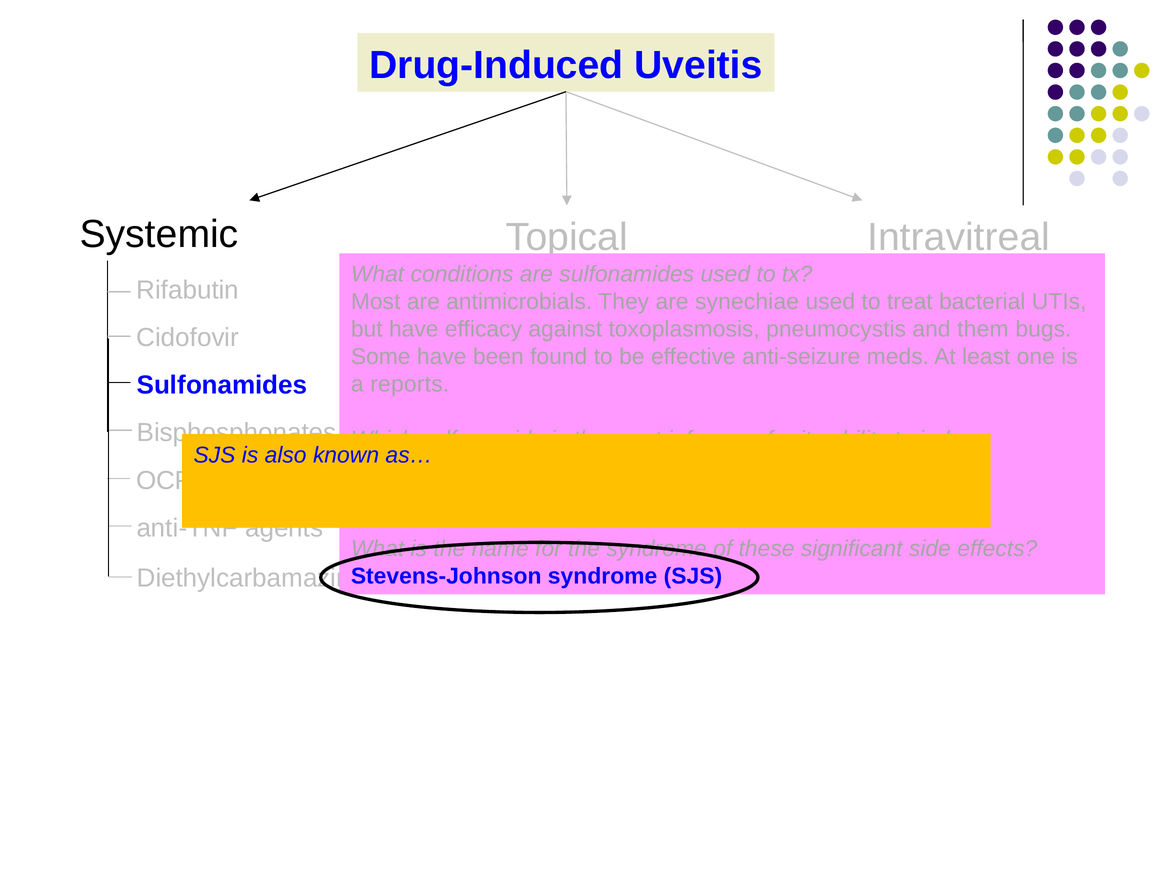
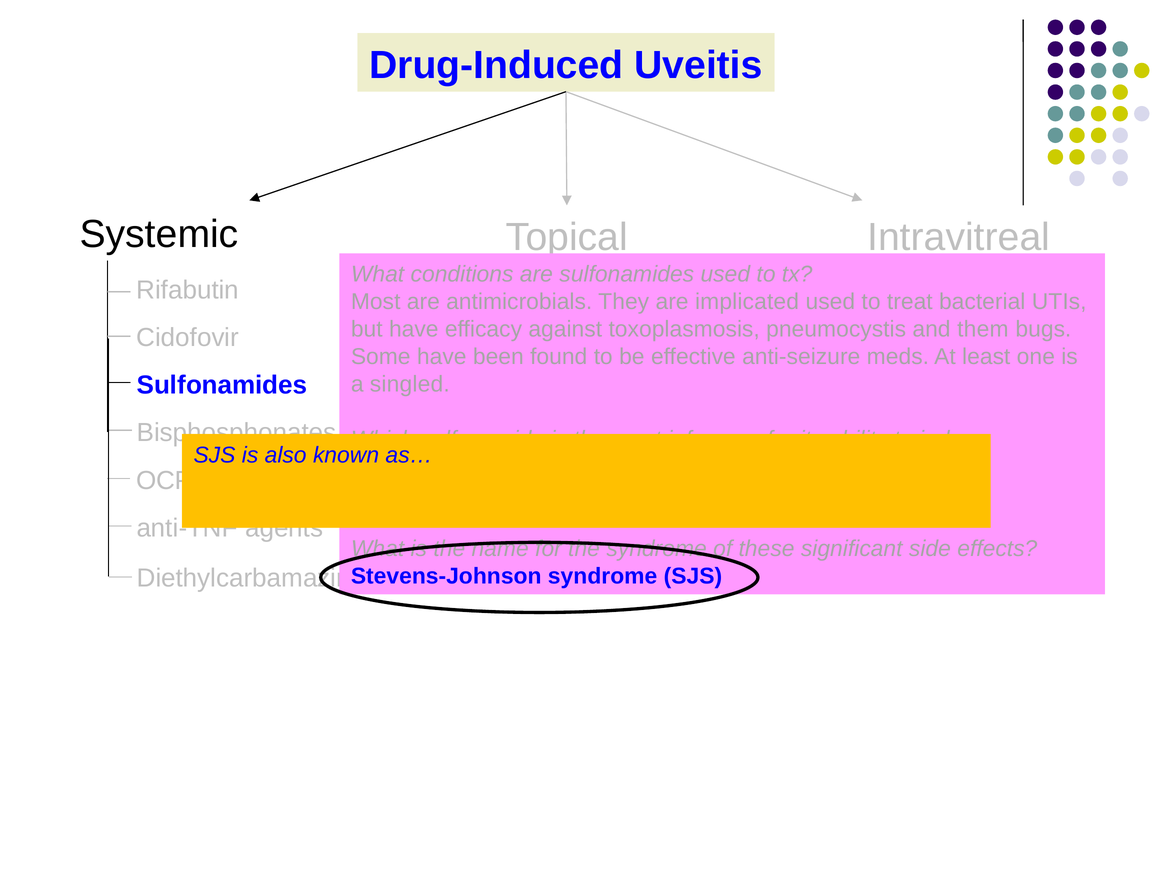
synechiae: synechiae -> implicated (747, 302)
reports: reports -> singled (410, 384)
